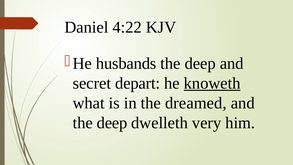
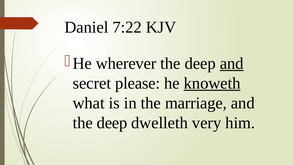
4:22: 4:22 -> 7:22 (127, 27)
husbands: husbands -> wherever (126, 63)
and underline: none -> present (232, 63)
depart: depart -> please (138, 83)
dreamed: dreamed -> marriage (196, 103)
